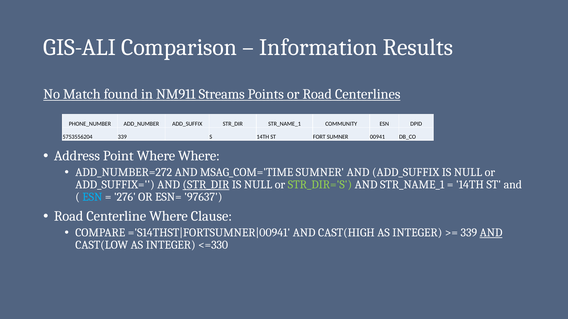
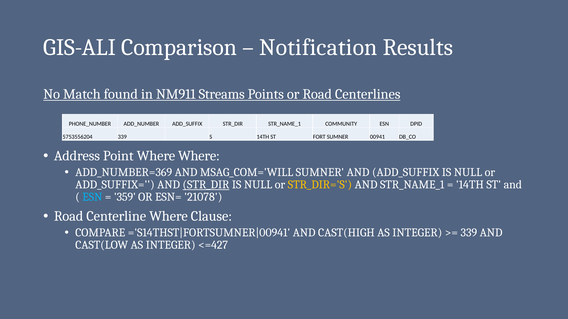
Information: Information -> Notification (318, 47)
ADD_NUMBER=272: ADD_NUMBER=272 -> ADD_NUMBER=369 (124, 173)
MSAG_COM='TIME: MSAG_COM='TIME -> MSAG_COM='WILL (247, 173)
STR_DIR='S colour: light green -> yellow (320, 185)
276: 276 -> 359 (125, 197)
97637: 97637 -> 21078 (203, 197)
AND underline: present -> none (491, 233)
<=330: <=330 -> <=427 (213, 245)
